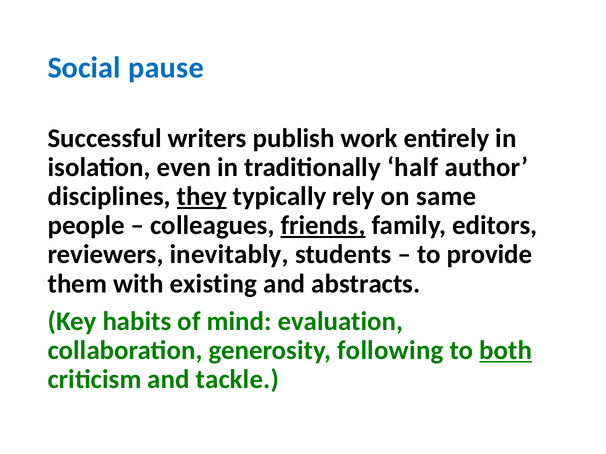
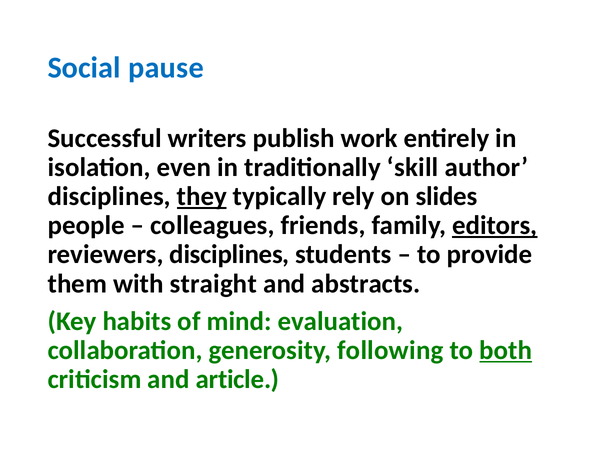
half: half -> skill (413, 168)
same: same -> slides (447, 197)
friends underline: present -> none (323, 226)
editors underline: none -> present (495, 226)
reviewers inevitably: inevitably -> disciplines (229, 255)
existing: existing -> straight (213, 284)
tackle: tackle -> article (238, 380)
